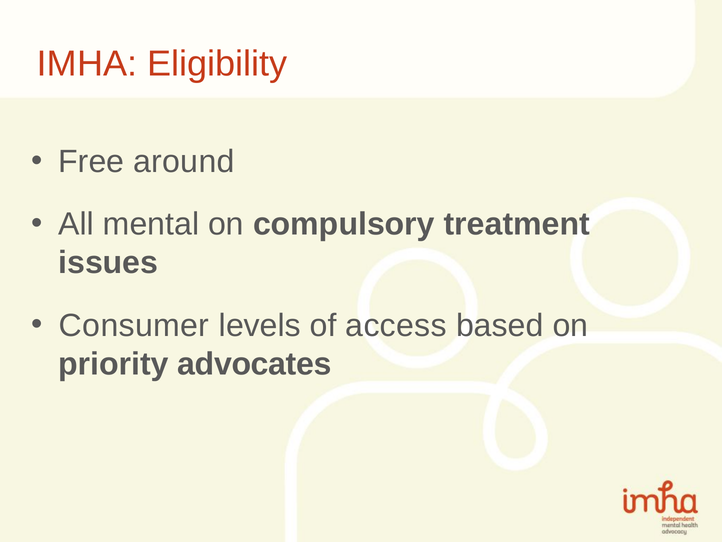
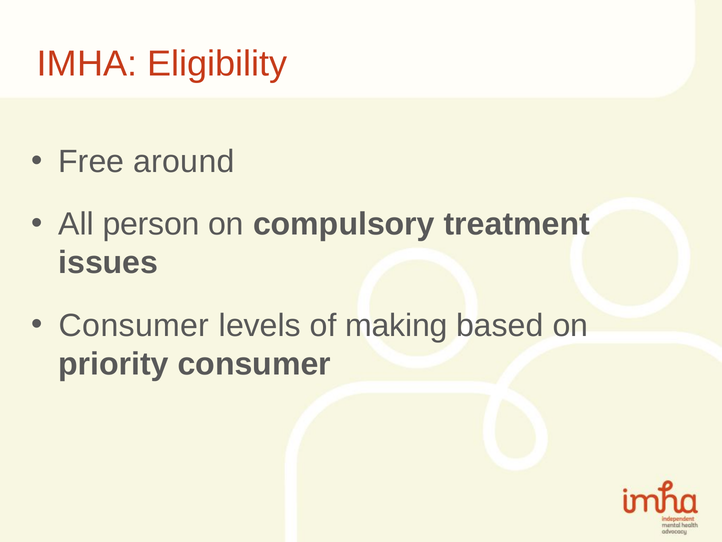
mental: mental -> person (151, 224)
access: access -> making (396, 325)
priority advocates: advocates -> consumer (254, 364)
